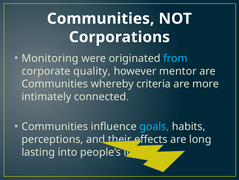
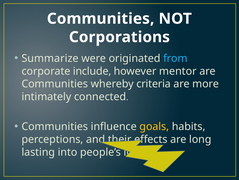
Monitoring: Monitoring -> Summarize (50, 58)
quality: quality -> include (92, 71)
goals colour: light blue -> yellow (154, 126)
